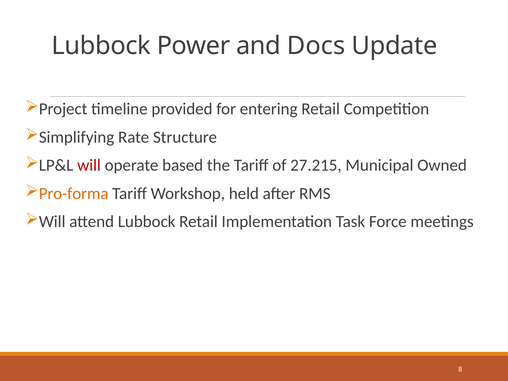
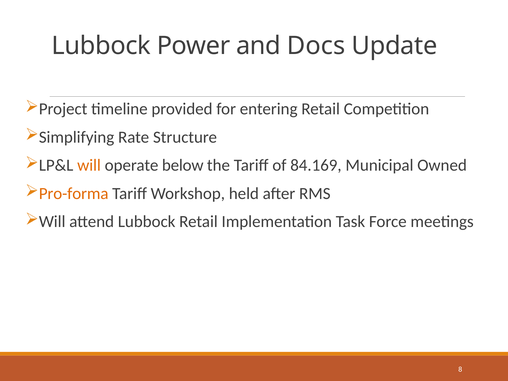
will colour: red -> orange (89, 165)
based: based -> below (183, 165)
27.215: 27.215 -> 84.169 (316, 165)
